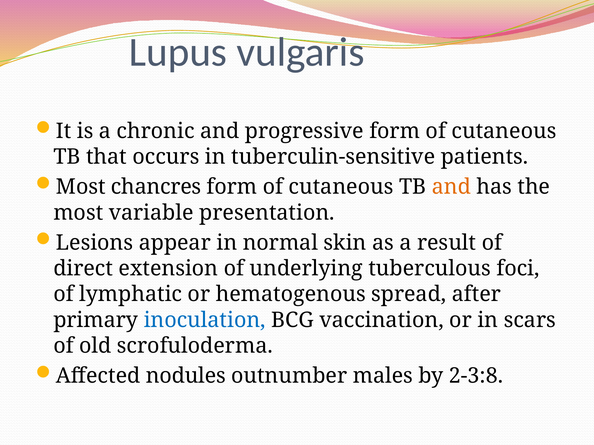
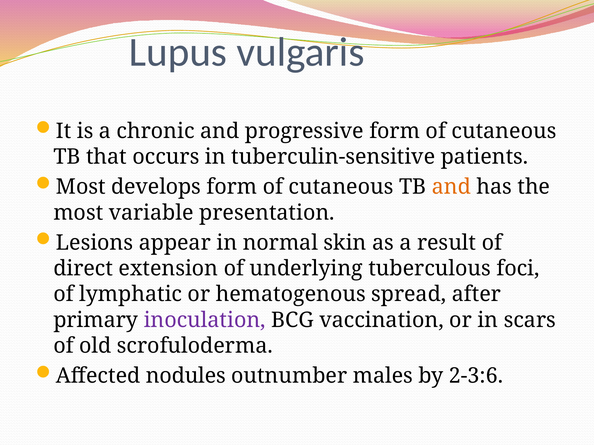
chancres: chancres -> develops (156, 187)
inoculation colour: blue -> purple (205, 320)
2-3:8: 2-3:8 -> 2-3:6 (476, 376)
